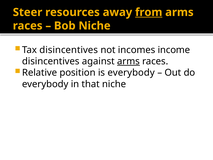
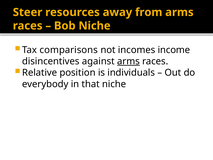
from underline: present -> none (149, 12)
Tax disincentives: disincentives -> comparisons (69, 50)
is everybody: everybody -> individuals (131, 73)
